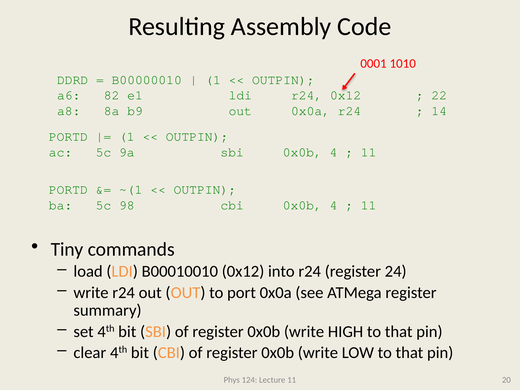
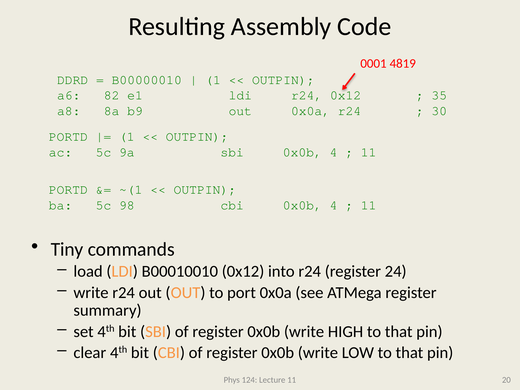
1010: 1010 -> 4819 (403, 64)
22: 22 -> 35 (439, 95)
14: 14 -> 30 (439, 111)
